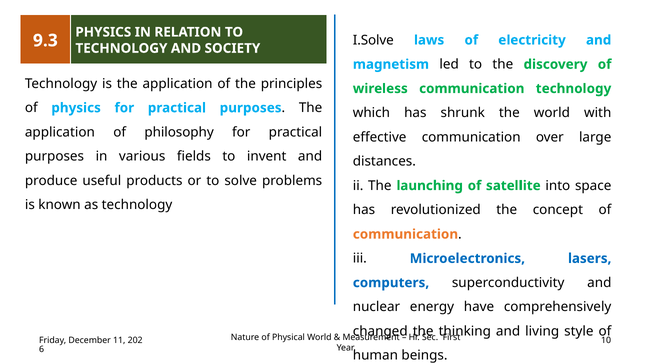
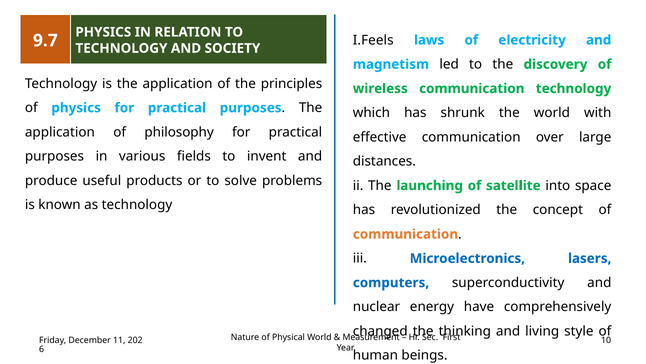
I.Solve: I.Solve -> I.Feels (373, 40)
9.3: 9.3 -> 9.7 (45, 40)
